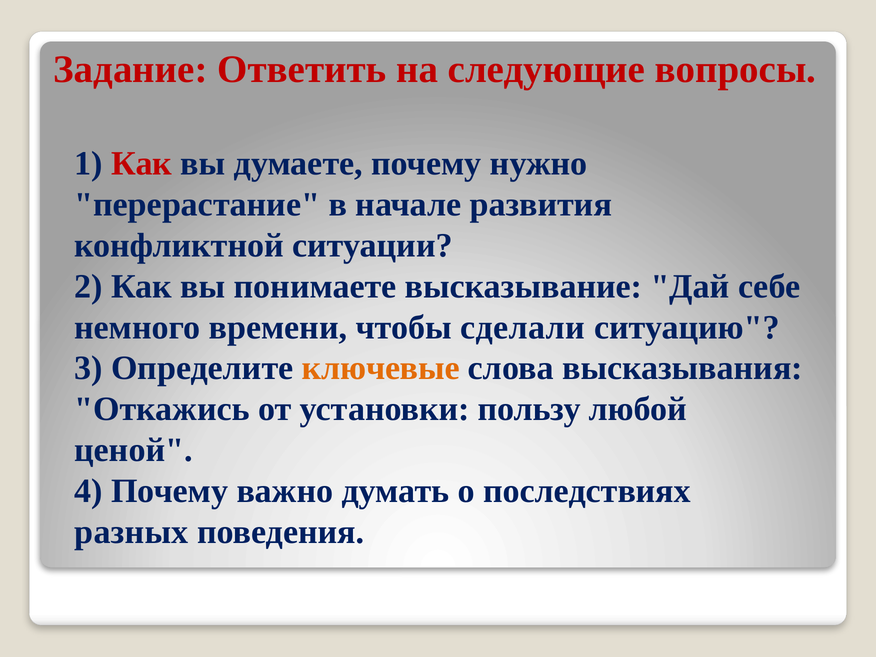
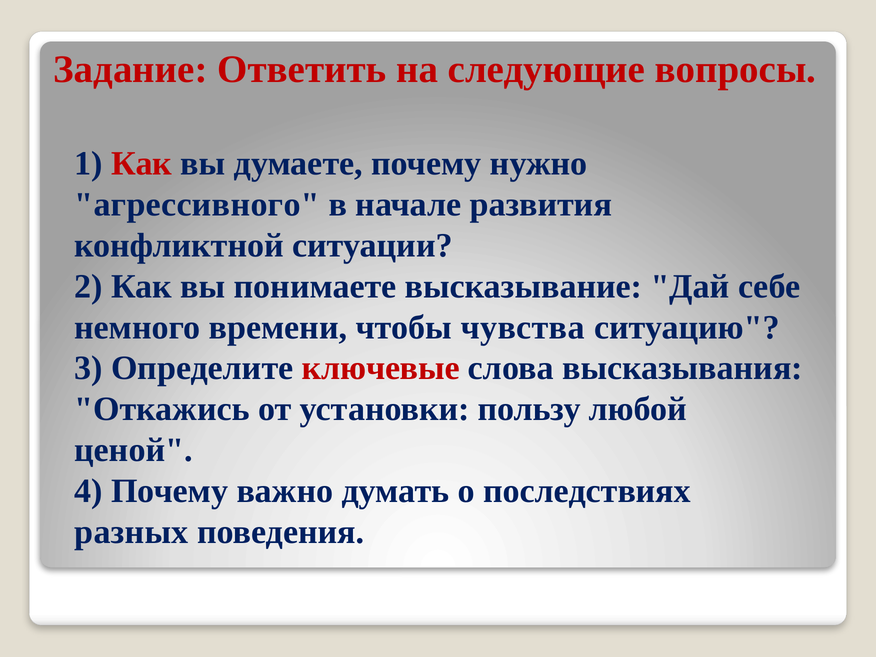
перерастание: перерастание -> агрессивного (197, 205)
сделали: сделали -> чувства (523, 327)
ключевые colour: orange -> red (381, 368)
